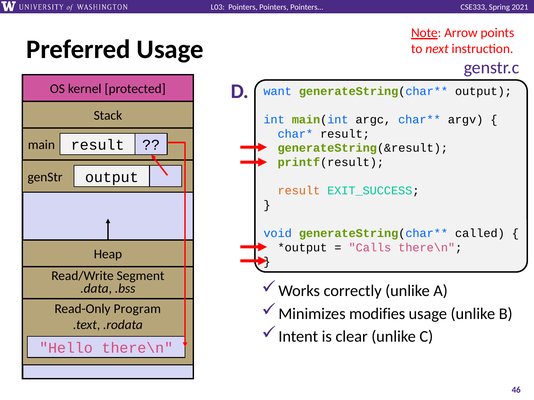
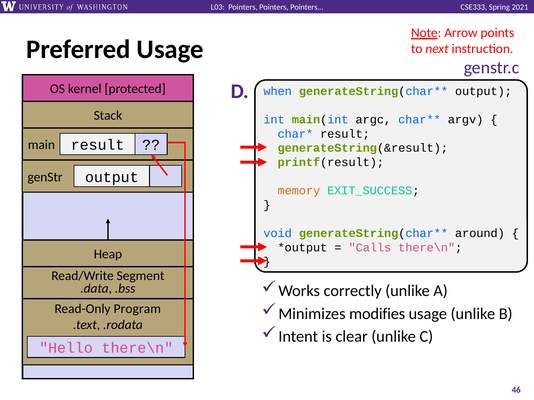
want: want -> when (278, 91)
result: result -> memory (299, 191)
called: called -> around (480, 234)
